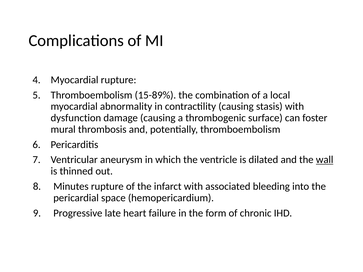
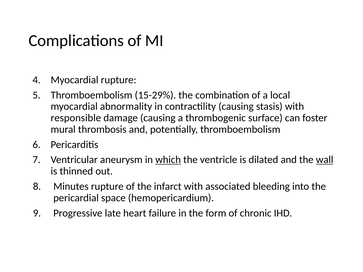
15-89%: 15-89% -> 15-29% (155, 95)
dysfunction: dysfunction -> responsible (76, 118)
which underline: none -> present (168, 160)
